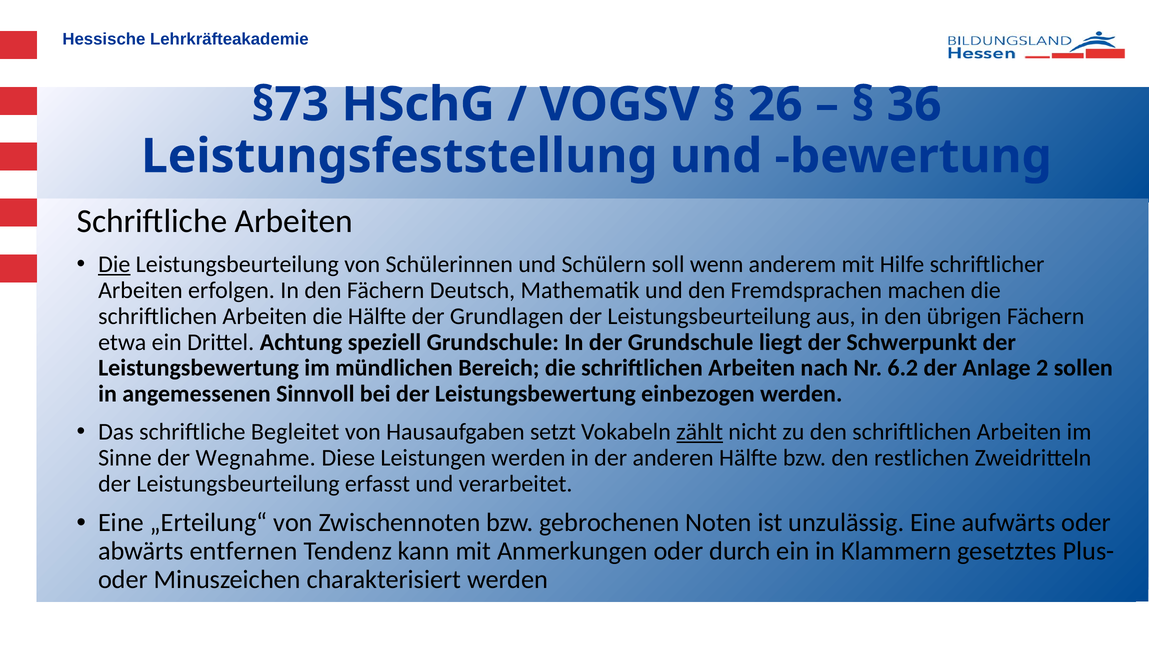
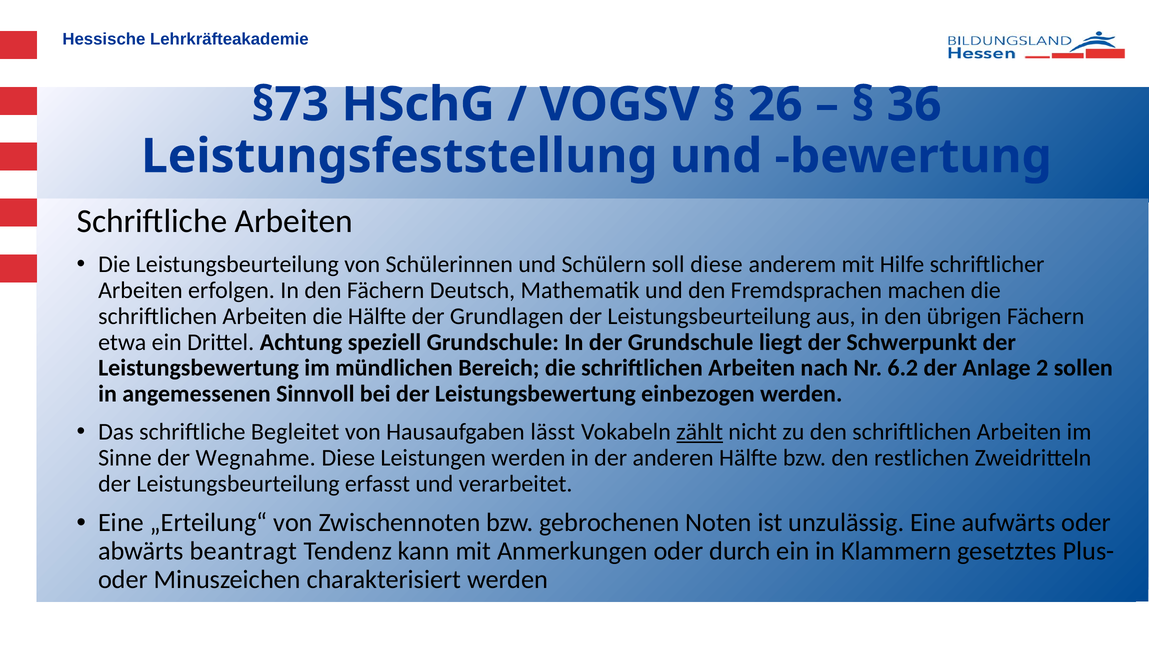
Die underline: present -> none (114, 264)
soll wenn: wenn -> diese (716, 264)
setzt: setzt -> lässt (553, 431)
entfernen: entfernen -> beantragt (243, 551)
